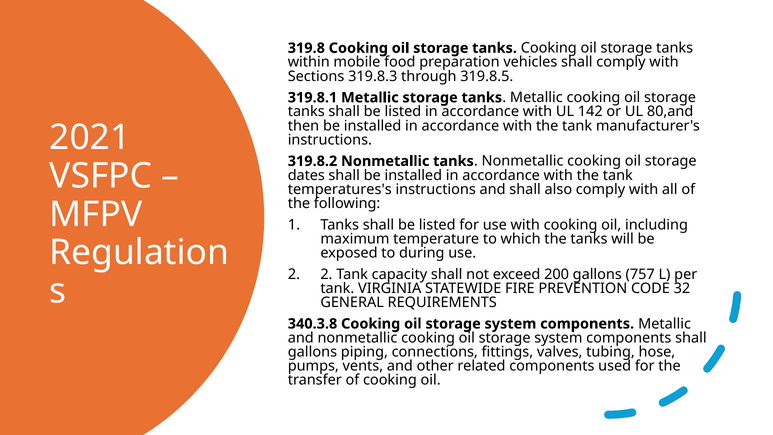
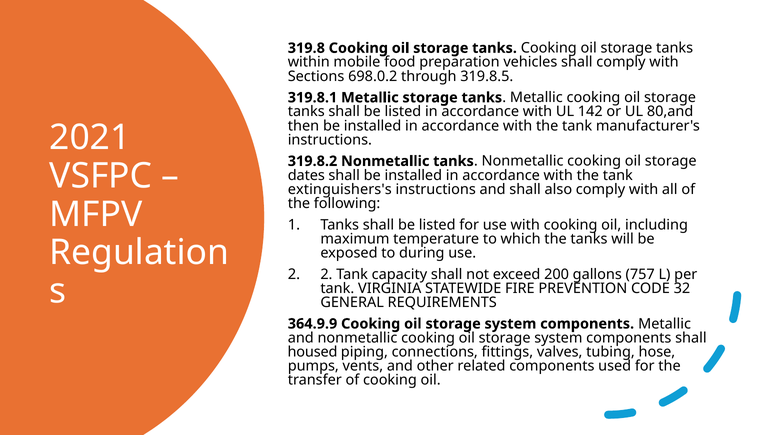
319.8.3: 319.8.3 -> 698.0.2 (373, 76)
temperatures's: temperatures's -> extinguishers's (340, 189)
340.3.8: 340.3.8 -> 364.9.9 (313, 324)
gallons: gallons -> housed (313, 352)
